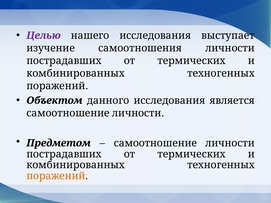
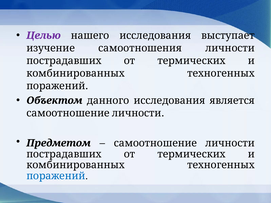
поражений colour: orange -> blue (56, 176)
